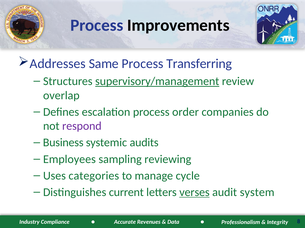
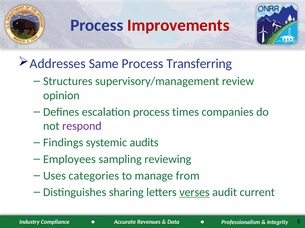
Improvements colour: black -> red (178, 25)
supervisory/management underline: present -> none (157, 81)
overlap: overlap -> opinion (61, 96)
order: order -> times (186, 112)
Business: Business -> Findings (63, 143)
cycle: cycle -> from (188, 176)
current: current -> sharing (126, 193)
system: system -> current (257, 193)
